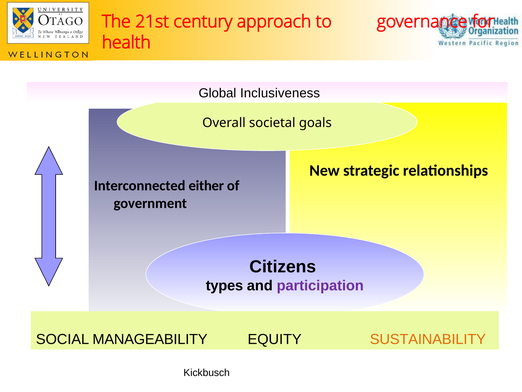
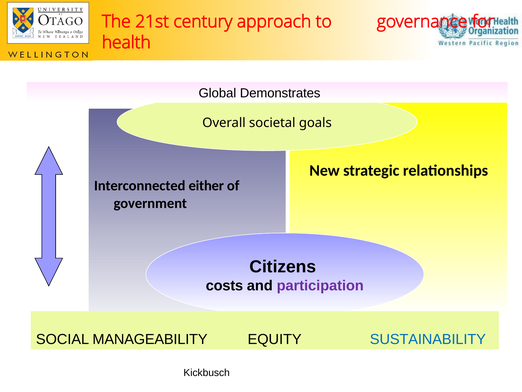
Inclusiveness: Inclusiveness -> Demonstrates (280, 93)
types: types -> costs (224, 285)
SUSTAINABILITY colour: orange -> blue (428, 339)
